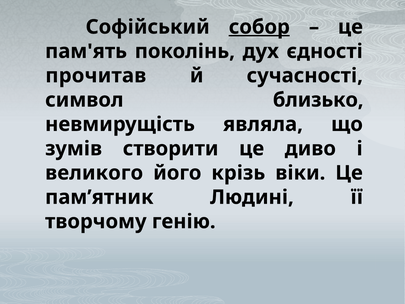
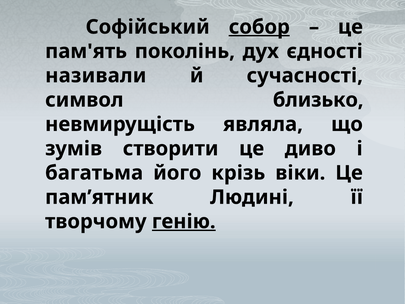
прочитав: прочитав -> називали (96, 76)
великого: великого -> багатьма (94, 173)
генію underline: none -> present (184, 221)
